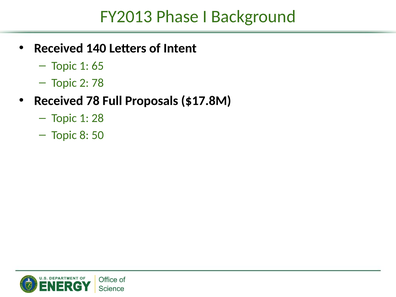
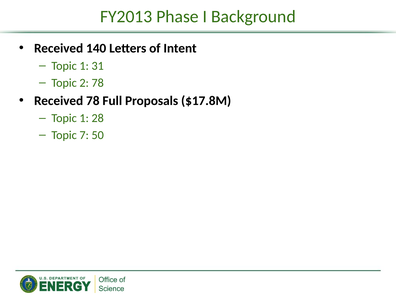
65: 65 -> 31 (98, 66)
8: 8 -> 7 (84, 135)
